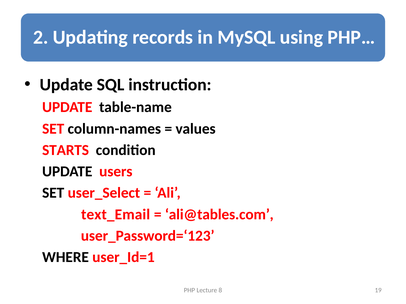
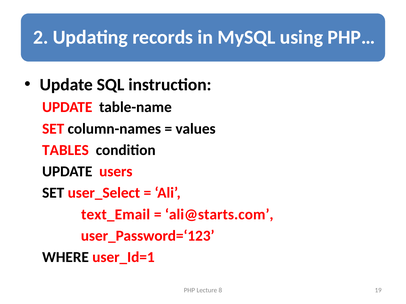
STARTS: STARTS -> TABLES (65, 150)
ali@tables.com: ali@tables.com -> ali@starts.com (219, 215)
